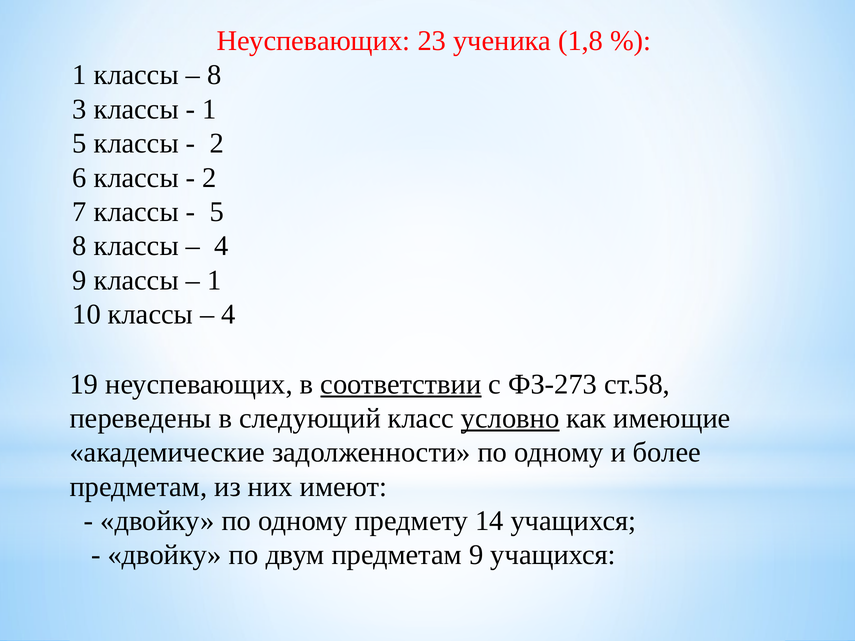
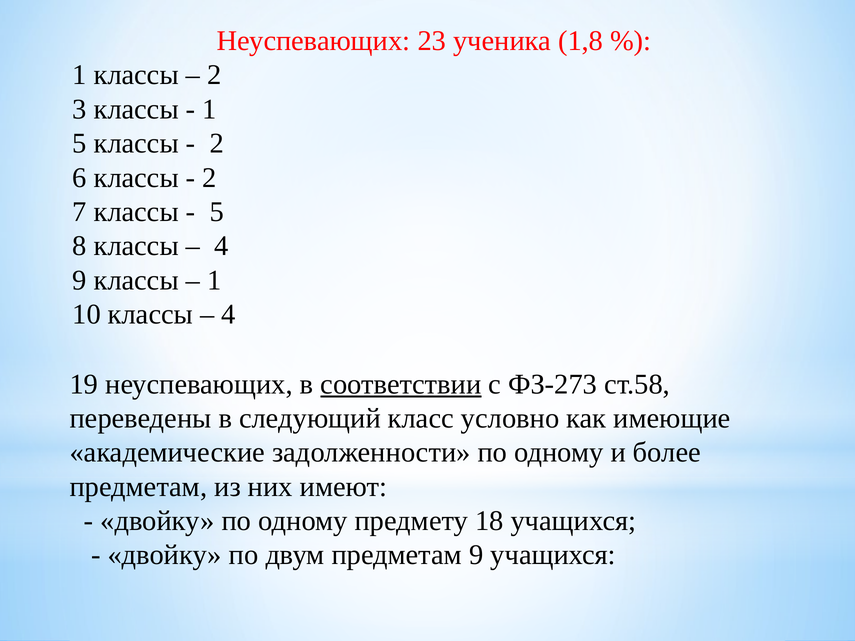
8: 8 -> 2 (214, 75)
условно underline: present -> none (510, 418)
14: 14 -> 18 (489, 521)
